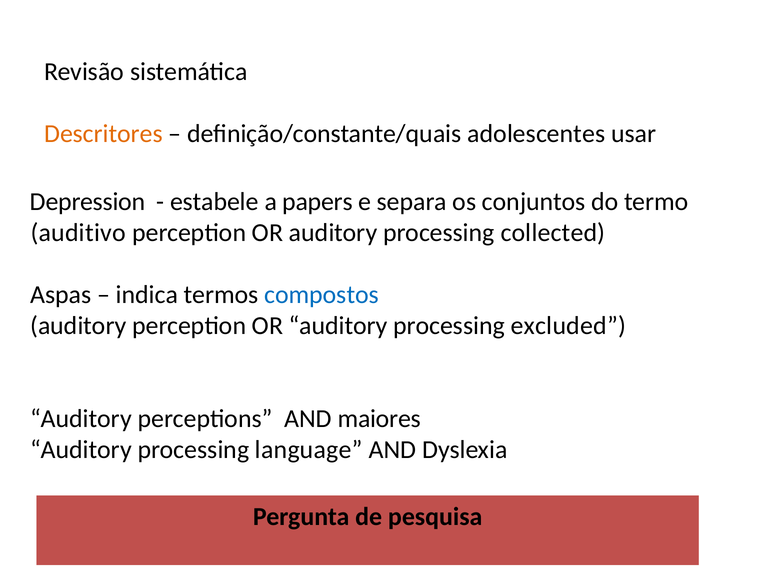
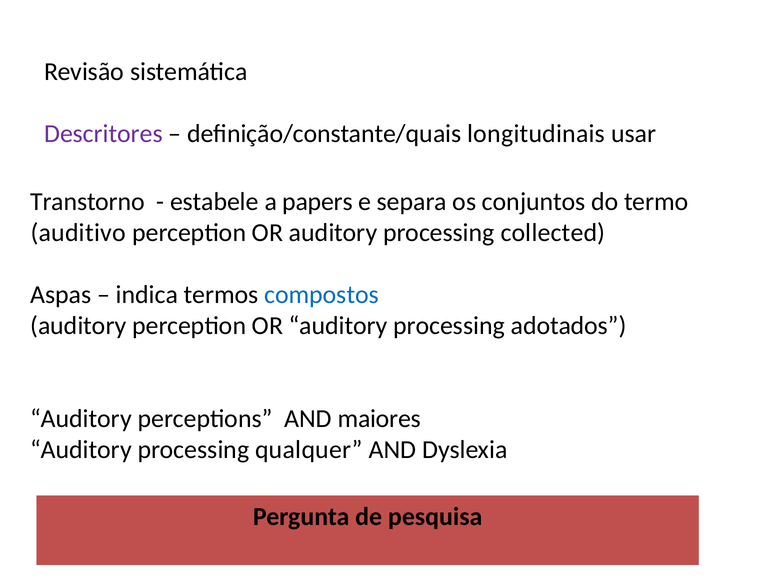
Descritores colour: orange -> purple (103, 134)
adolescentes: adolescentes -> longitudinais (536, 134)
Depression: Depression -> Transtorno (88, 201)
excluded: excluded -> adotados (569, 326)
language: language -> qualquer (309, 450)
